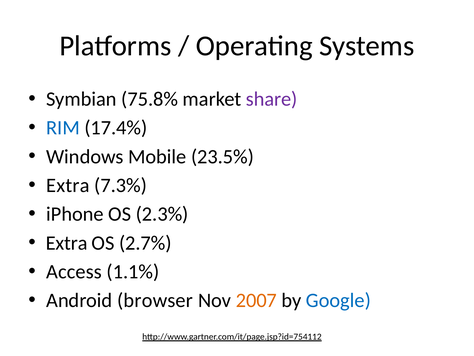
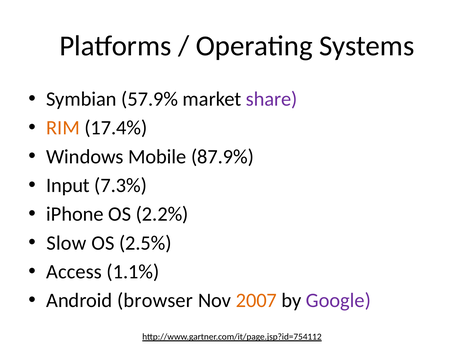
75.8%: 75.8% -> 57.9% (150, 99)
RIM colour: blue -> orange (63, 128)
23.5%: 23.5% -> 87.9% (223, 156)
Extra: Extra -> Input (68, 185)
2.3%: 2.3% -> 2.2% (162, 214)
Extra: Extra -> Slow (67, 243)
2.7%: 2.7% -> 2.5% (145, 243)
Google colour: blue -> purple (338, 300)
